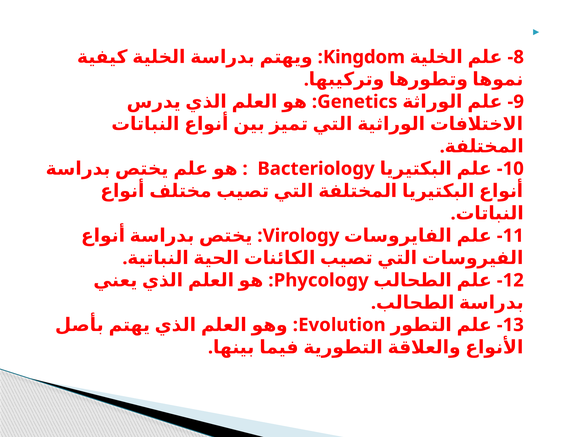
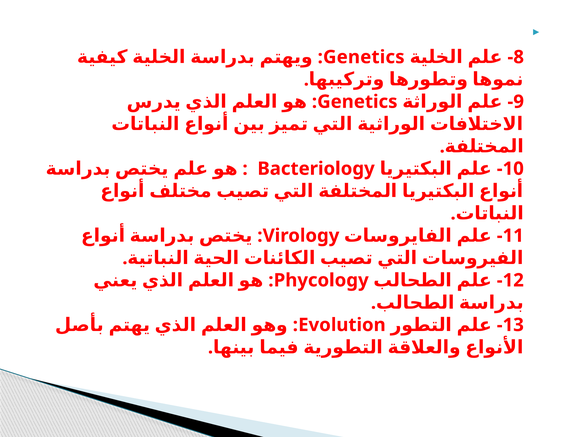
Kingdom: Kingdom -> Genetics (364, 57)
